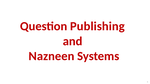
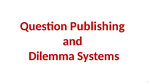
Nazneen: Nazneen -> Dilemma (52, 56)
